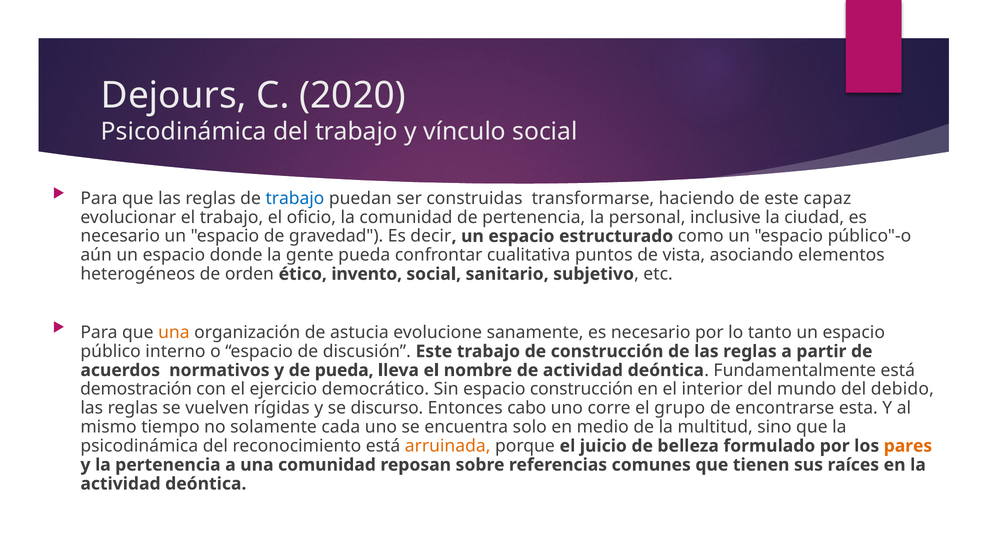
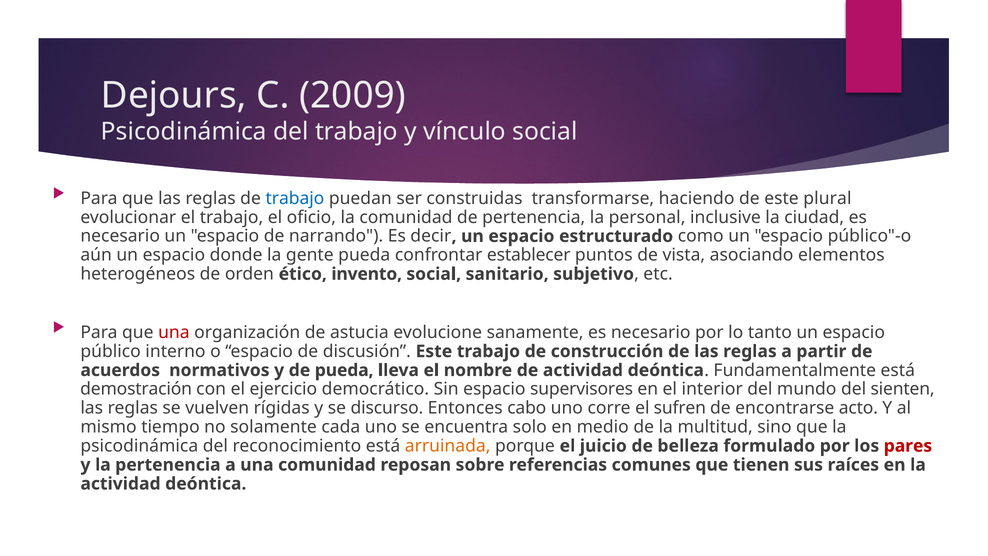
2020: 2020 -> 2009 (353, 95)
capaz: capaz -> plural (827, 198)
gravedad: gravedad -> narrando (336, 236)
cualitativa: cualitativa -> establecer (529, 255)
una colour: orange -> red (174, 332)
espacio construcción: construcción -> supervisores (582, 389)
debido: debido -> sienten (903, 389)
grupo: grupo -> sufren (680, 408)
esta: esta -> acto (858, 408)
pares colour: orange -> red (908, 446)
